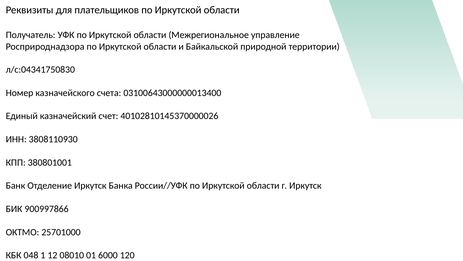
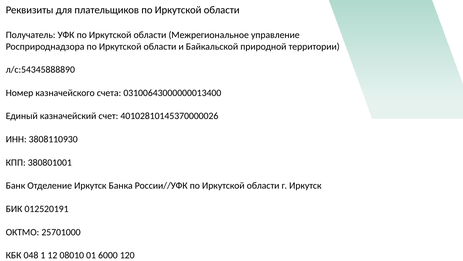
л/с:04341750830: л/с:04341750830 -> л/с:54345888890 (40, 70)
900997866: 900997866 -> 012520191 (47, 209)
